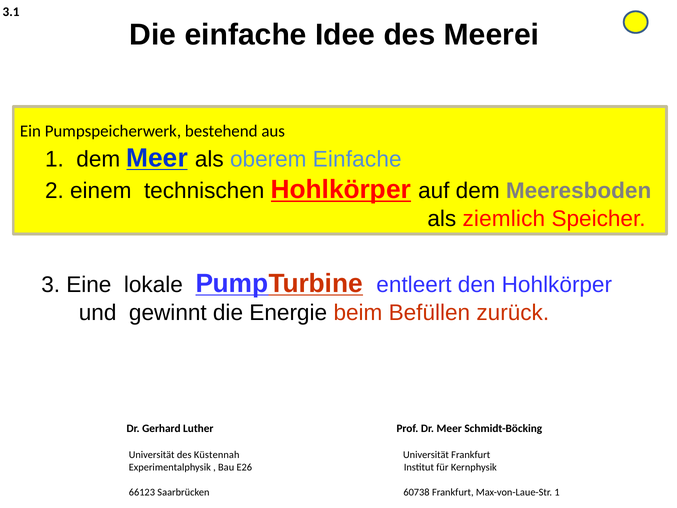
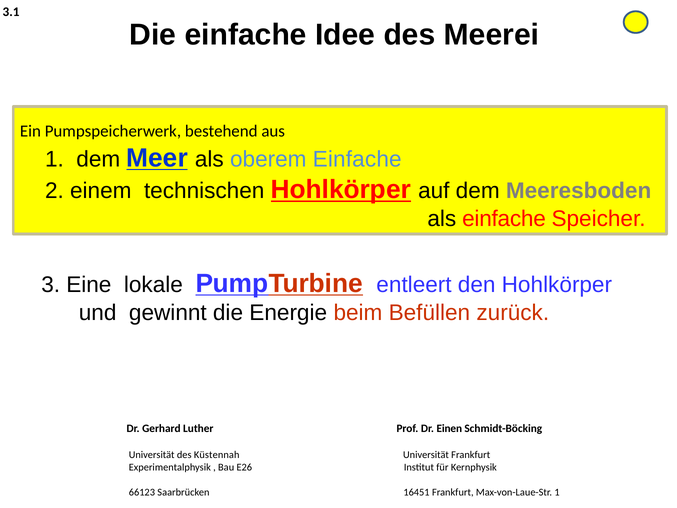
als ziemlich: ziemlich -> einfache (504, 219)
Dr Meer: Meer -> Einen (449, 428)
60738: 60738 -> 16451 (416, 492)
